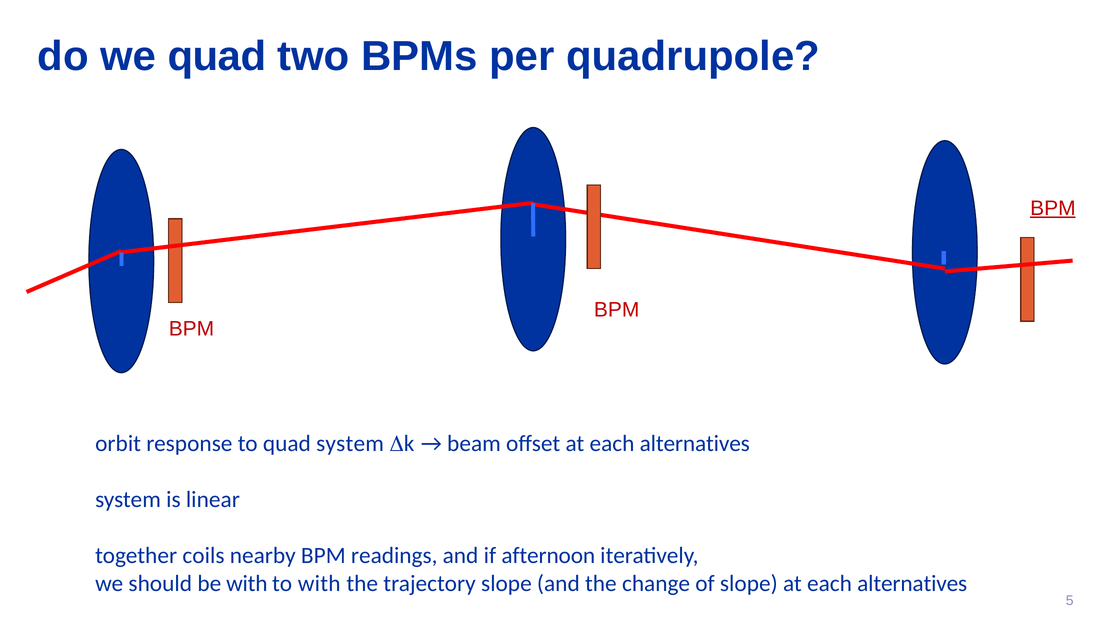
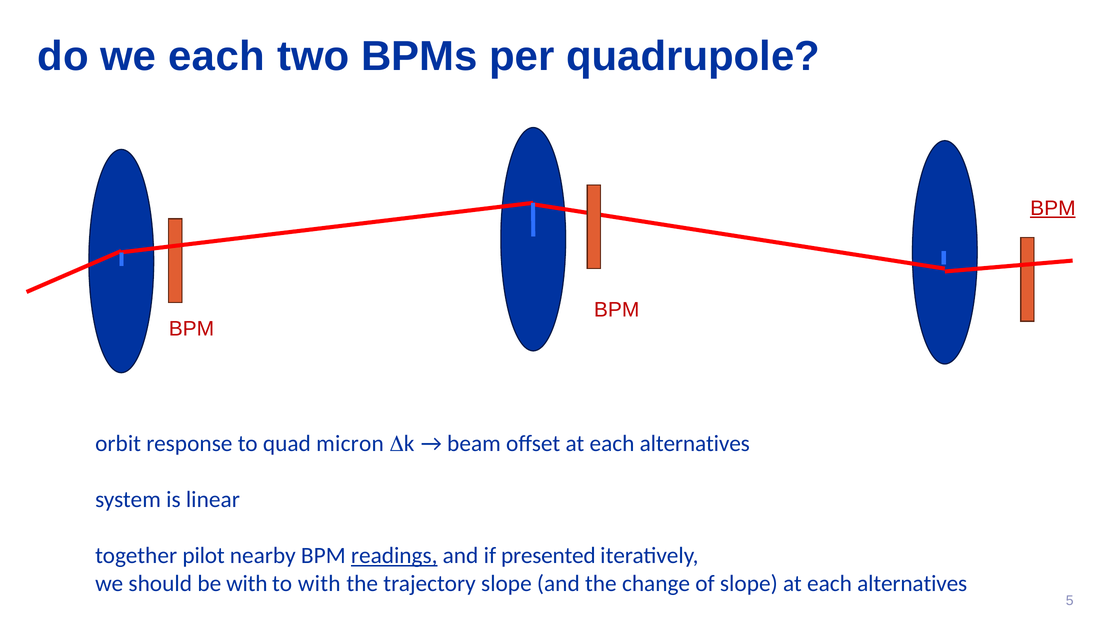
we quad: quad -> each (217, 57)
quad system: system -> micron (350, 444)
coils: coils -> pilot (204, 556)
readings underline: none -> present (394, 556)
afternoon: afternoon -> presented (548, 556)
